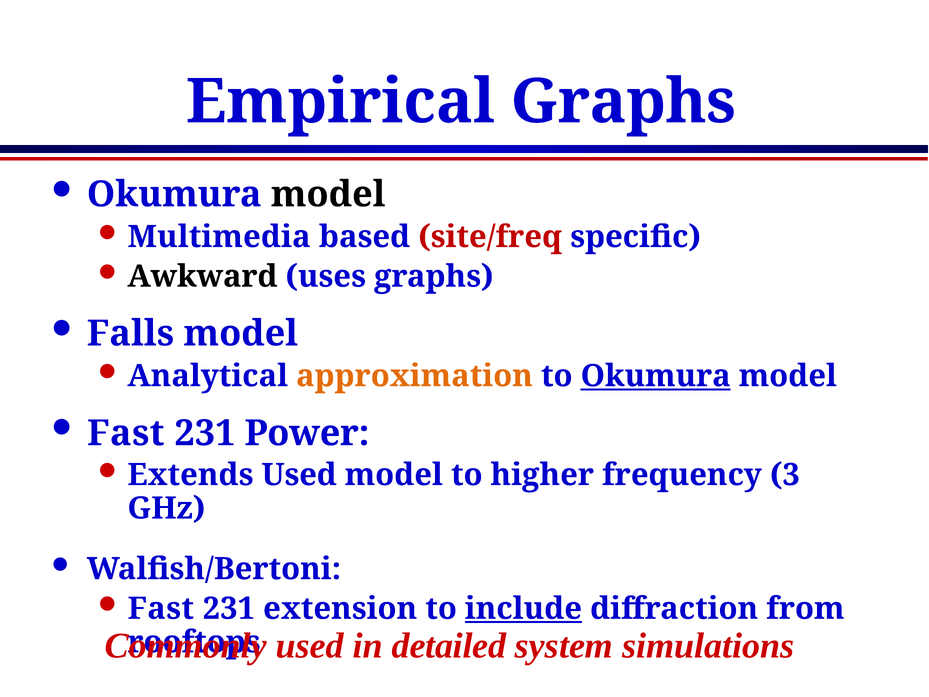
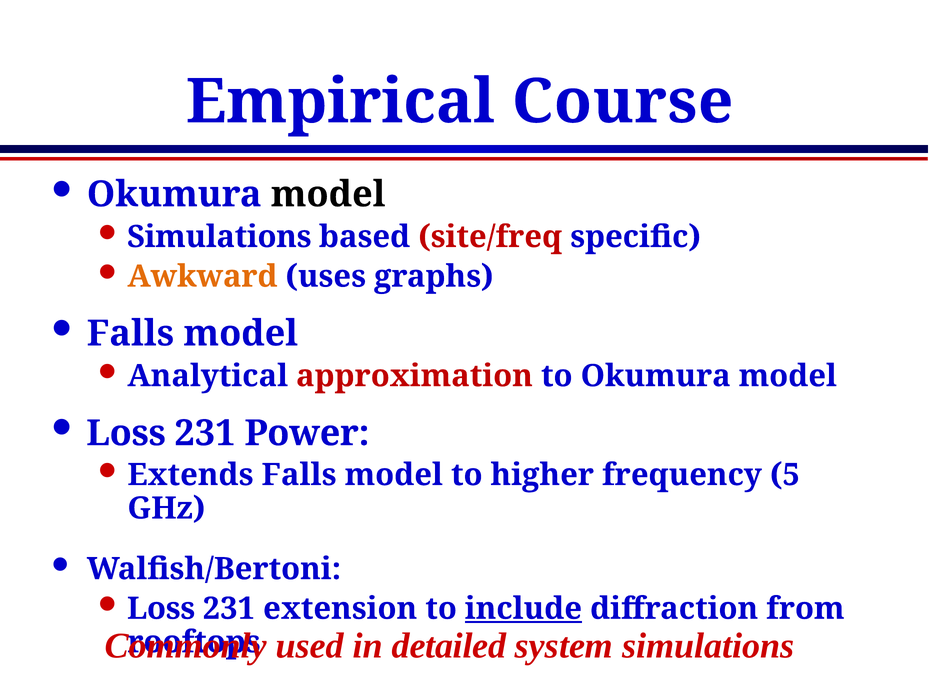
Empirical Graphs: Graphs -> Course (623, 102)
Multimedia: Multimedia -> Simulations (219, 237)
Awkward colour: black -> orange (202, 276)
approximation colour: orange -> red (414, 376)
Okumura underline: present -> none (656, 376)
Fast: Fast -> Loss (126, 433)
Extends Used: Used -> Falls (299, 475)
3: 3 -> 5 (785, 475)
Fast: Fast -> Loss (161, 608)
